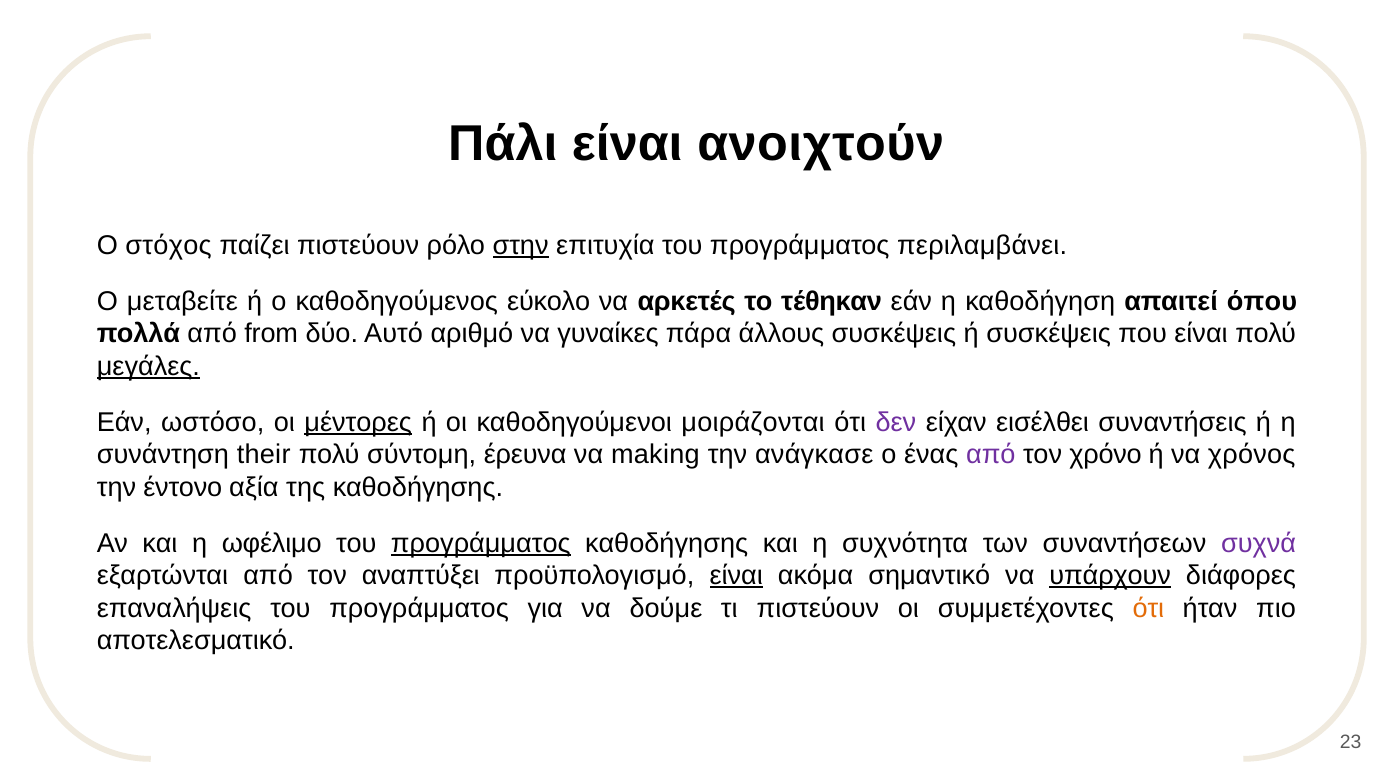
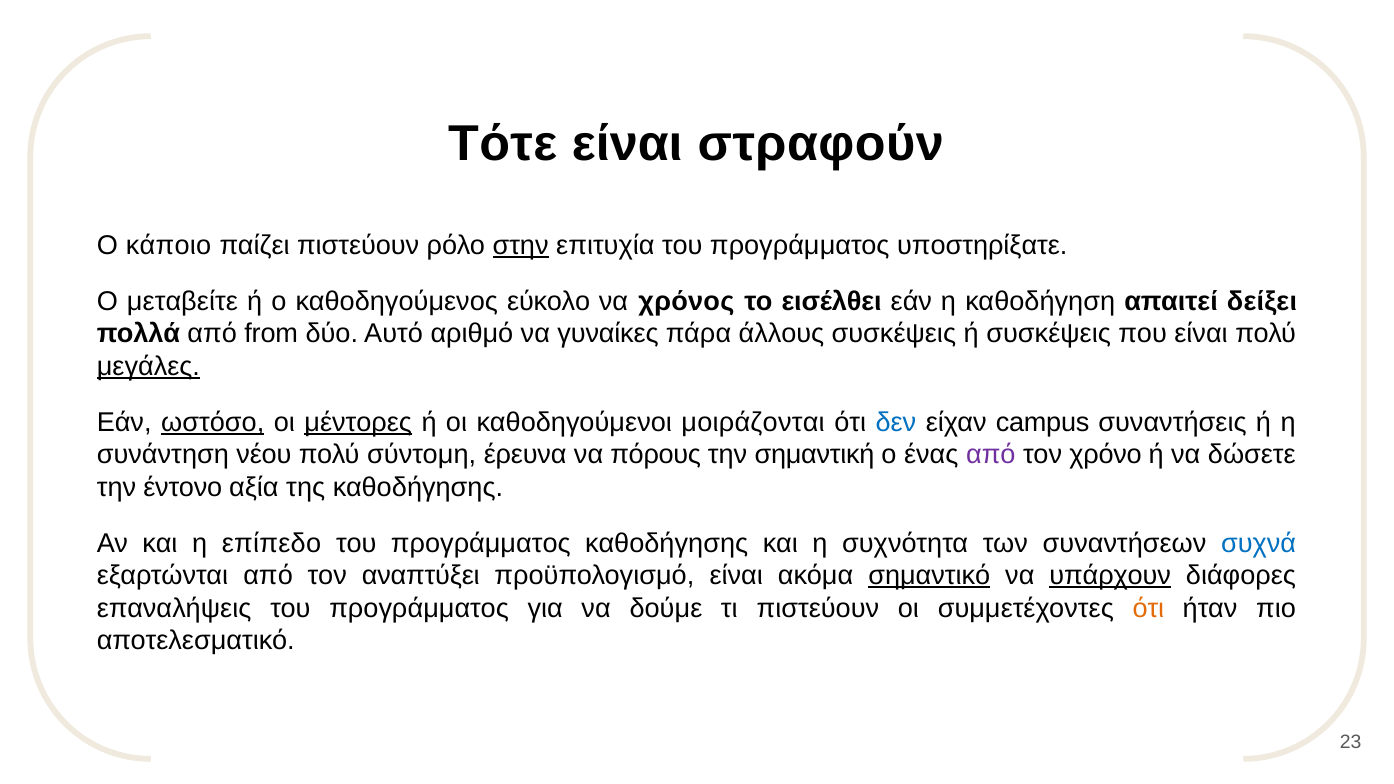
Πάλι: Πάλι -> Τότε (503, 144)
ανοιχτούν: ανοιχτούν -> στραφούν (821, 144)
στόχος: στόχος -> κάποιο (169, 246)
περιλαμβάνει: περιλαμβάνει -> υποστηρίξατε (982, 246)
αρκετές: αρκετές -> χρόνος (686, 301)
τέθηκαν: τέθηκαν -> εισέλθει (832, 301)
όπου: όπου -> δείξει (1262, 301)
ωστόσο underline: none -> present (213, 422)
δεν colour: purple -> blue (896, 422)
εισέλθει: εισέλθει -> campus (1043, 422)
their: their -> νέου (264, 455)
making: making -> πόρους (656, 455)
ανάγκασε: ανάγκασε -> σημαντική (814, 455)
χρόνος: χρόνος -> δώσετε (1252, 455)
ωφέλιμο: ωφέλιμο -> επίπεδο (272, 543)
προγράμματος underline: present -> none (481, 543)
συχνά colour: purple -> blue (1259, 543)
είναι underline: present -> none (736, 576)
σημαντικό underline: none -> present (929, 576)
